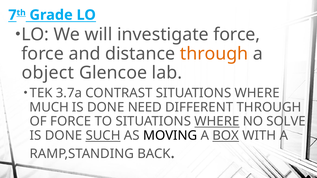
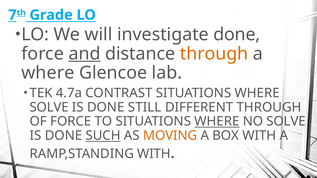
investigate force: force -> done (237, 34)
and underline: none -> present (85, 54)
object: object -> where (48, 73)
3.7a: 3.7a -> 4.7a (69, 93)
MUCH: MUCH -> SOLVE (49, 107)
NEED: NEED -> STILL (145, 107)
MOVING colour: black -> orange (170, 136)
BOX underline: present -> none (226, 136)
RAMP,STANDING BACK: BACK -> WITH (154, 154)
